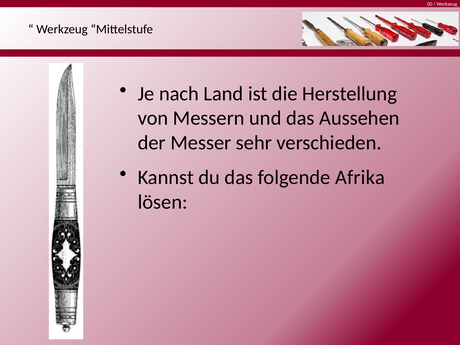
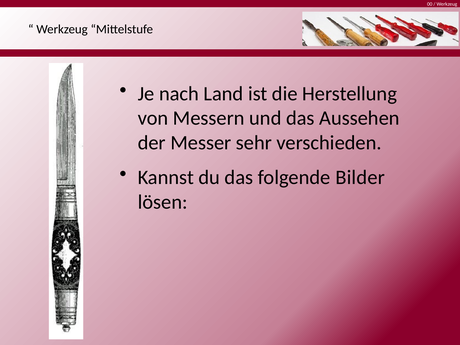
Afrika: Afrika -> Bilder (360, 177)
